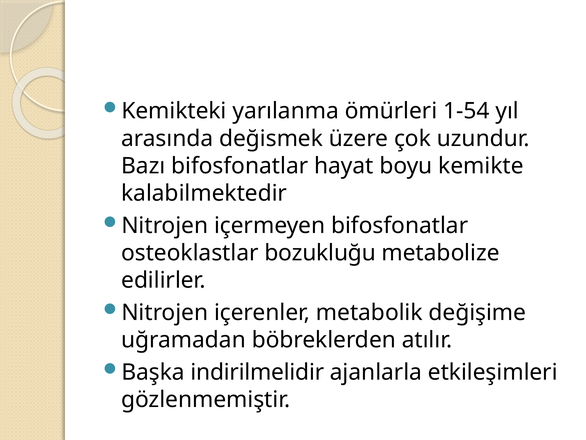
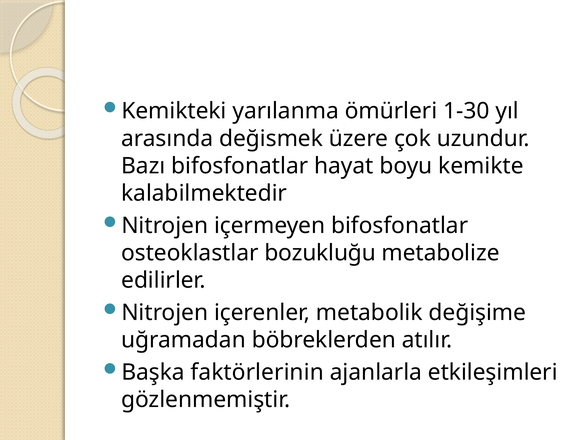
1-54: 1-54 -> 1-30 (466, 111)
indirilmelidir: indirilmelidir -> faktörlerinin (257, 372)
